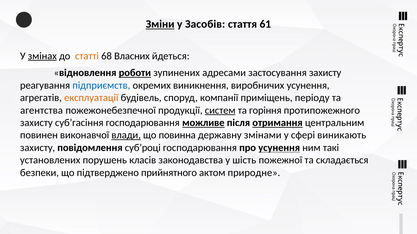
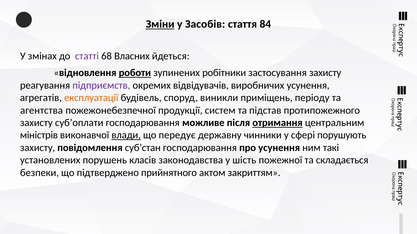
61: 61 -> 84 (265, 24)
змінах underline: present -> none (42, 56)
статті colour: orange -> purple (87, 56)
адресами: адресами -> робітники (224, 73)
підприємств colour: blue -> purple (101, 85)
виникнення: виникнення -> відвідувачів (201, 85)
компанії: компанії -> виникли (219, 98)
систем underline: present -> none (220, 111)
горіння: горіння -> підстав (265, 111)
суб’гасіння: суб’гасіння -> суб’оплати (79, 123)
можливе underline: present -> none (203, 123)
повинен: повинен -> міністрів (39, 136)
повинна: повинна -> передує (177, 136)
змінами: змінами -> чинники (263, 136)
виникають: виникають -> порушують (342, 136)
суб’році: суб’році -> суб’стан (143, 148)
усунення underline: present -> none (279, 148)
природне: природне -> закриттям (254, 173)
